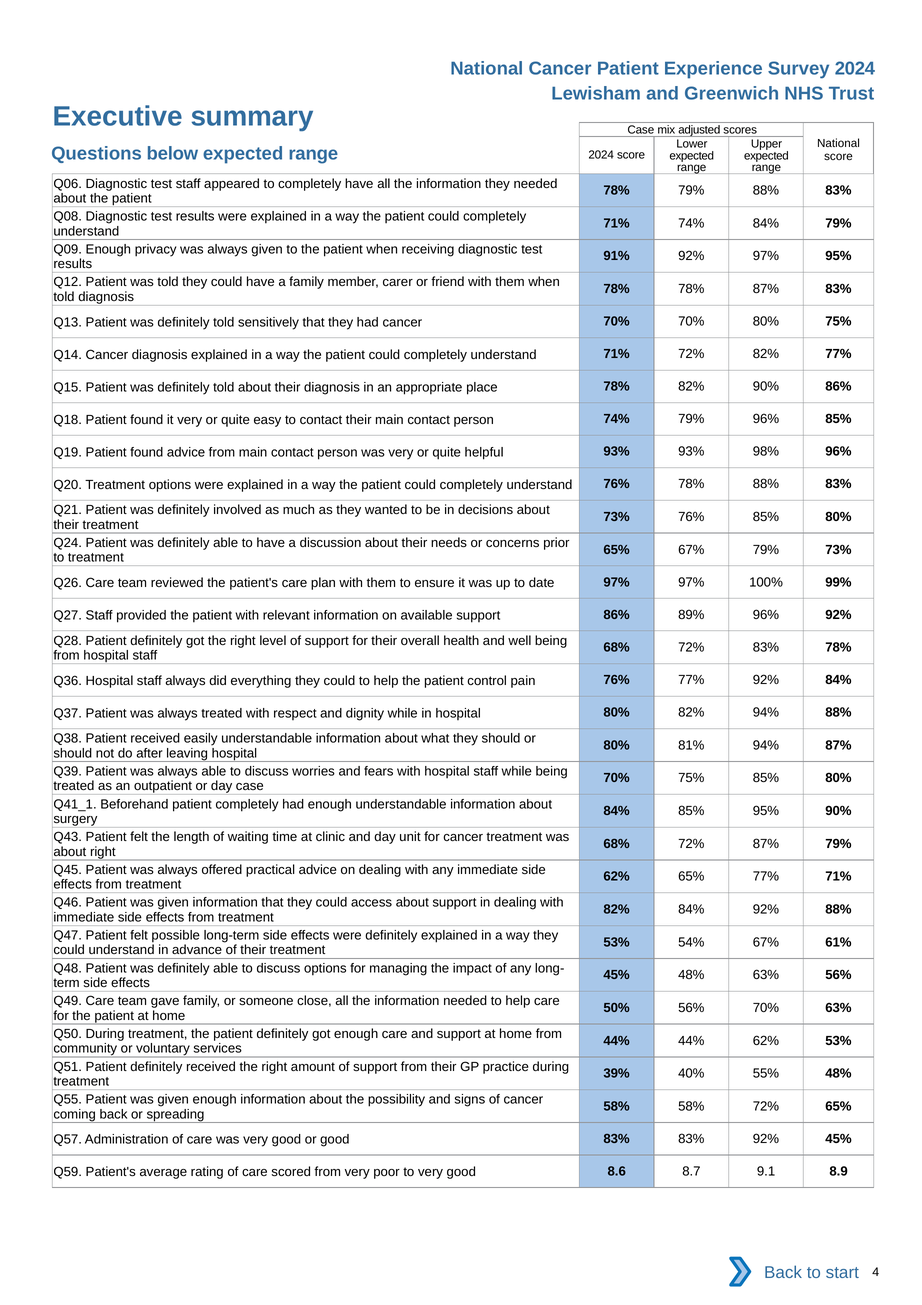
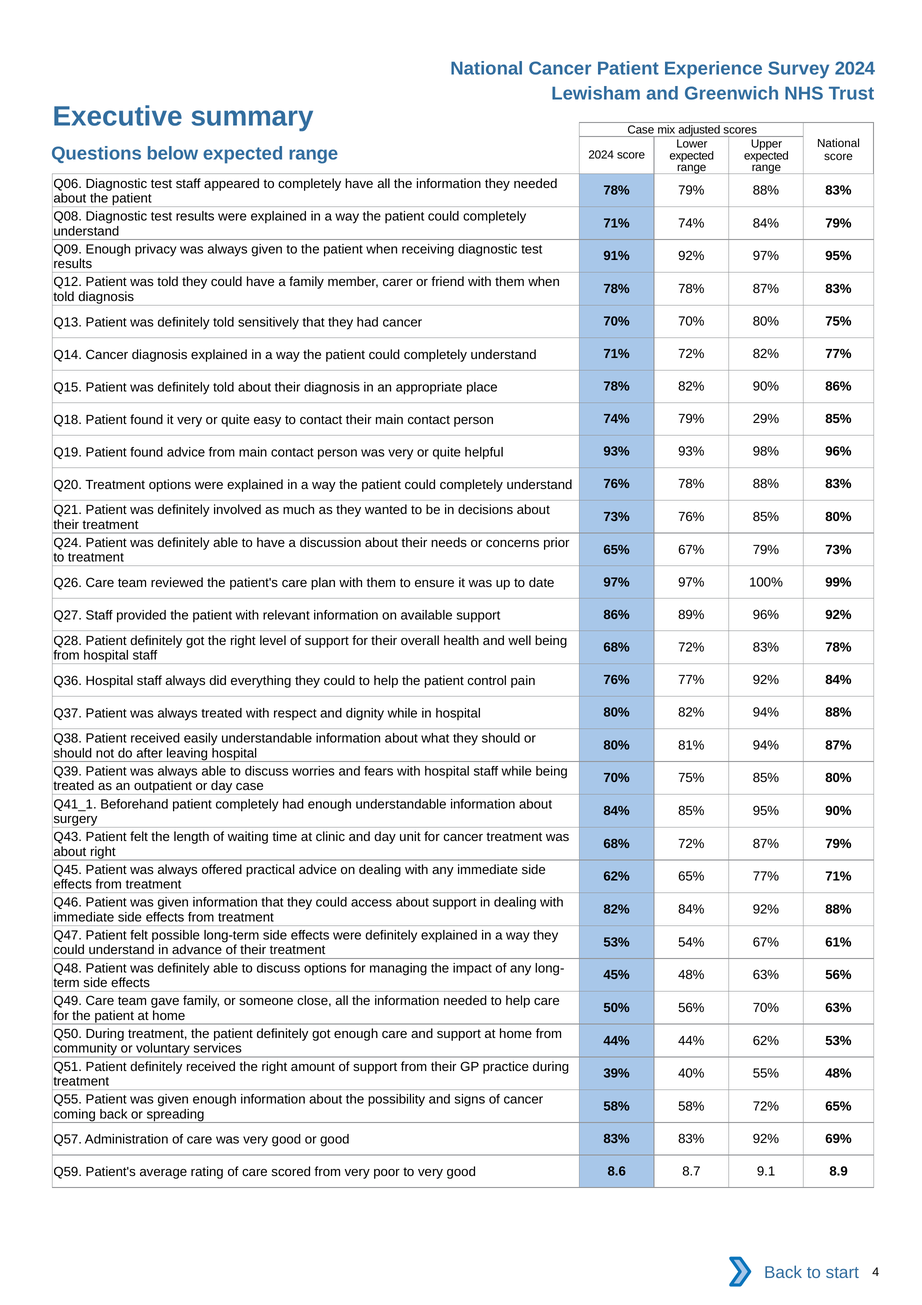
79% 96%: 96% -> 29% (766, 419)
92% 45%: 45% -> 69% (838, 1139)
